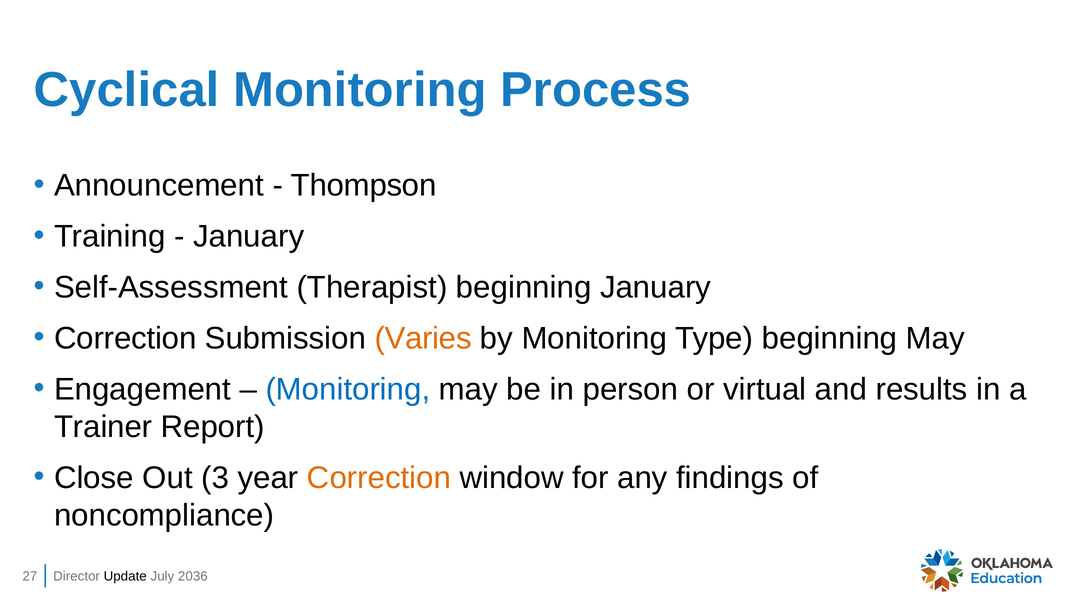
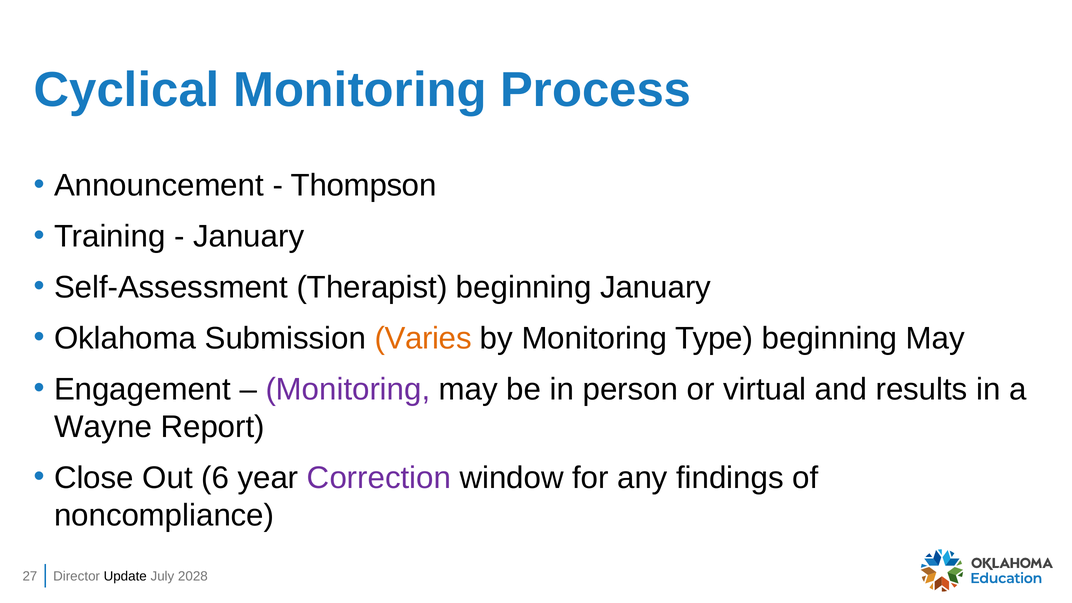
Correction: Correction -> Oklahoma (125, 338)
Monitoring colour: blue -> purple (348, 389)
Trainer: Trainer -> Wayne (103, 427)
3: 3 -> 6 (215, 478)
Correction colour: orange -> purple (379, 478)
2036: 2036 -> 2028 (193, 576)
